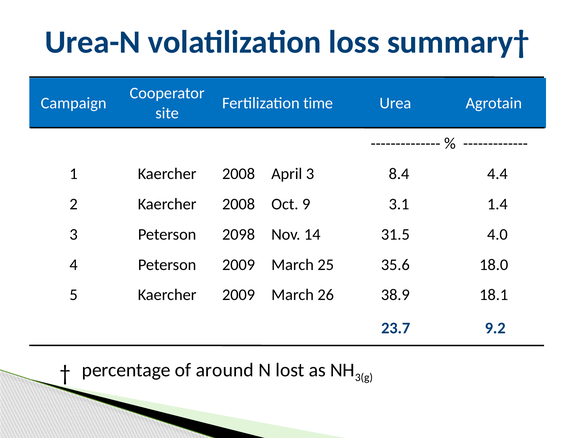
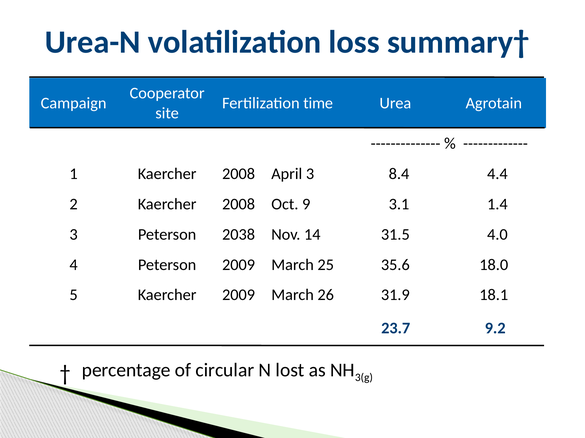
2098: 2098 -> 2038 (239, 235)
38.9: 38.9 -> 31.9 (395, 295)
around: around -> circular (225, 371)
